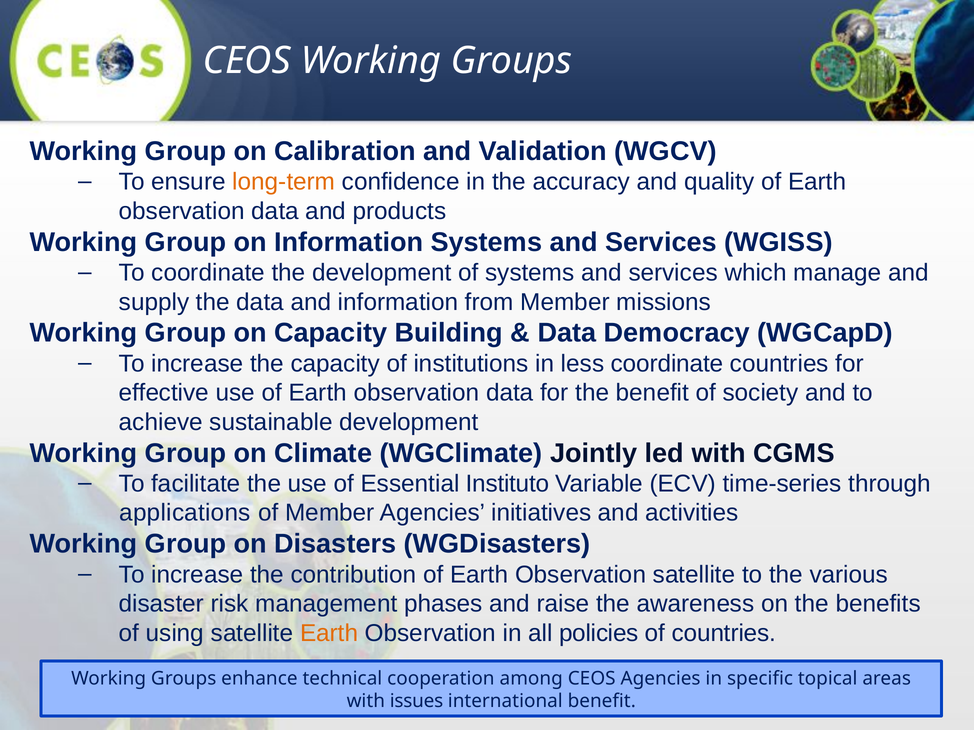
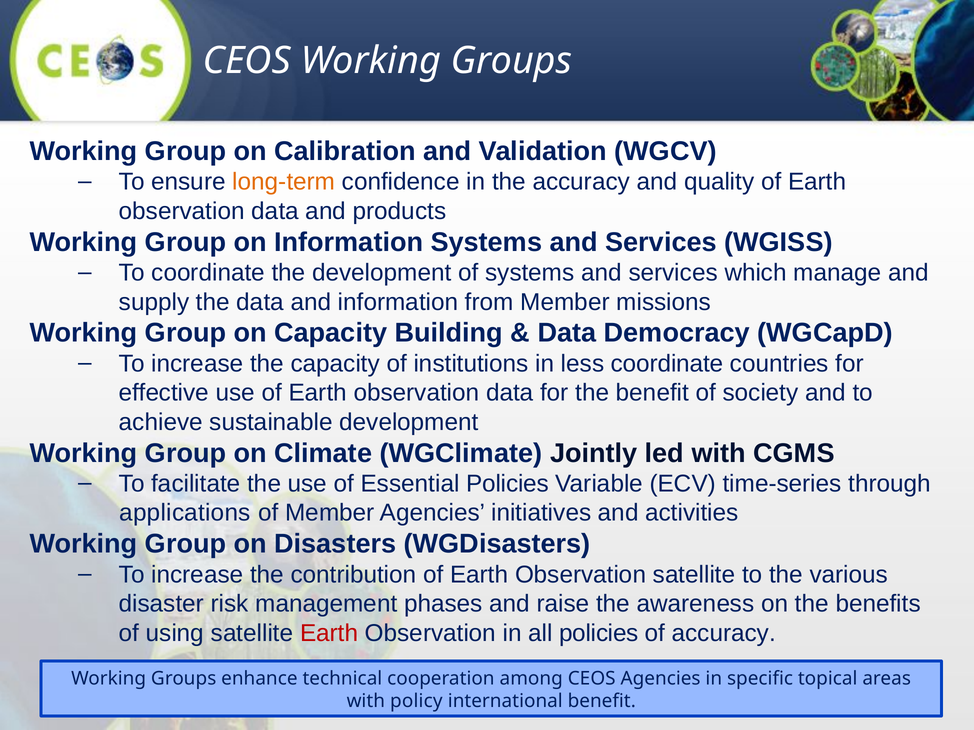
Essential Instituto: Instituto -> Policies (508, 484)
Earth colour: orange -> red (329, 633)
of countries: countries -> accuracy (724, 633)
issues: issues -> policy (416, 702)
